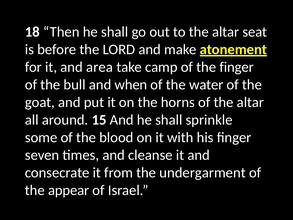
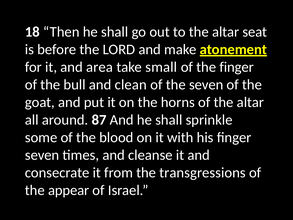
camp: camp -> small (161, 67)
when: when -> clean (131, 85)
the water: water -> seven (206, 85)
15: 15 -> 87 (99, 120)
undergarment: undergarment -> transgressions (203, 172)
